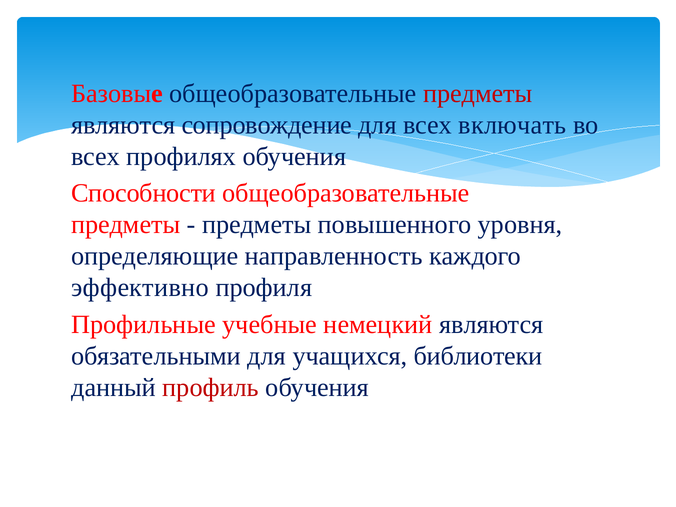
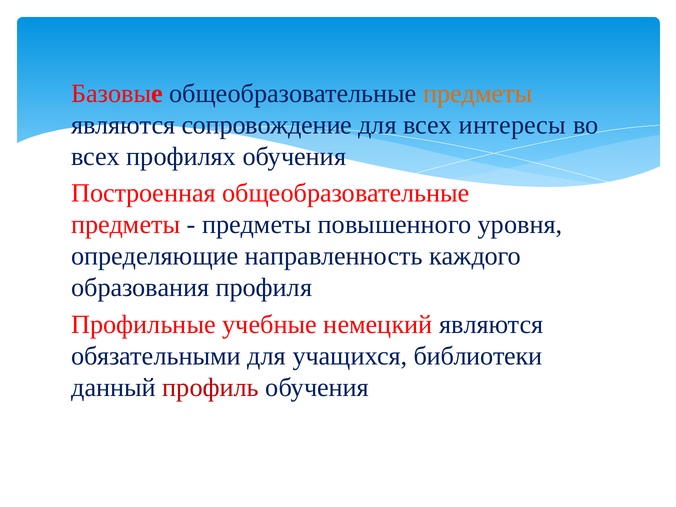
предметы colour: red -> orange (478, 93)
включать: включать -> интересы (512, 125)
Способности: Способности -> Построенная (144, 193)
эффективно: эффективно -> образования (140, 288)
